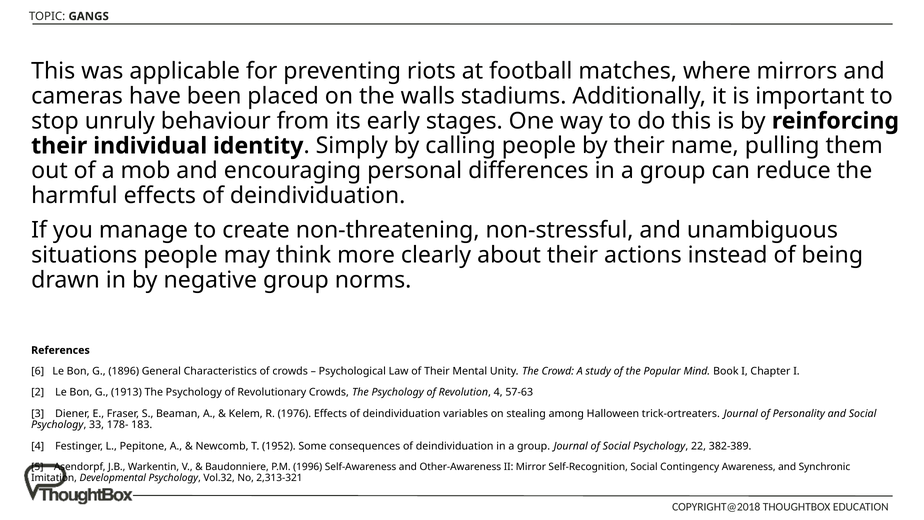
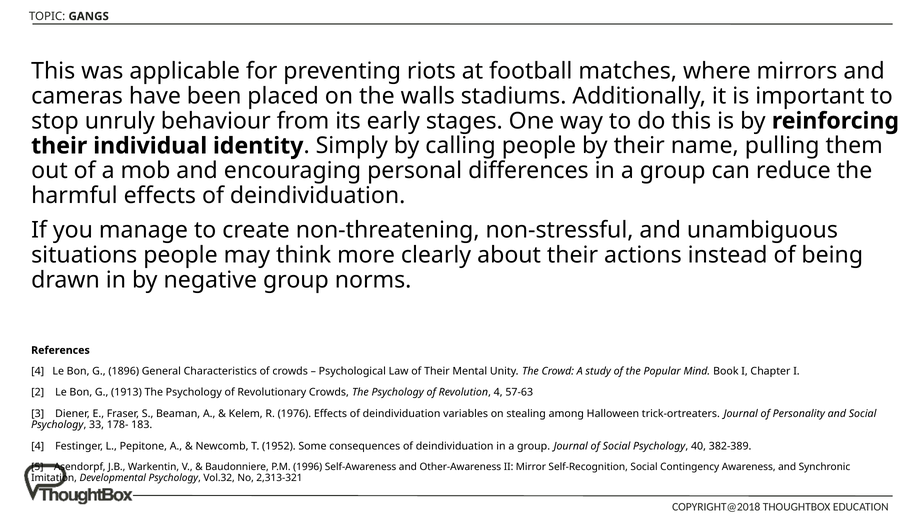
6: 6 -> 4 (38, 371)
22: 22 -> 40 (699, 446)
